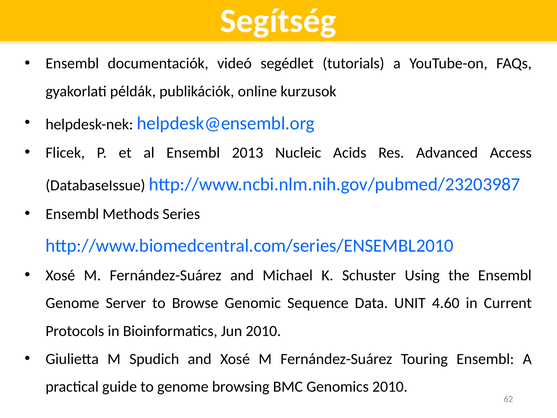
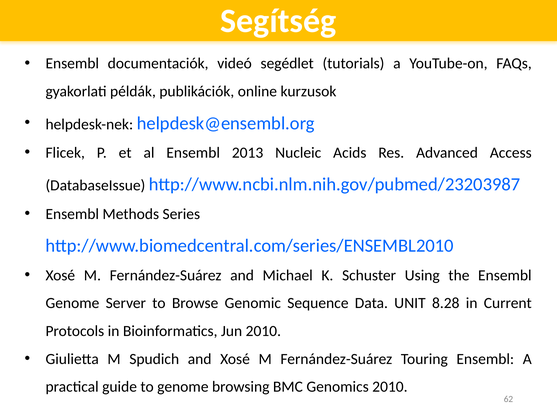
4.60: 4.60 -> 8.28 (446, 303)
